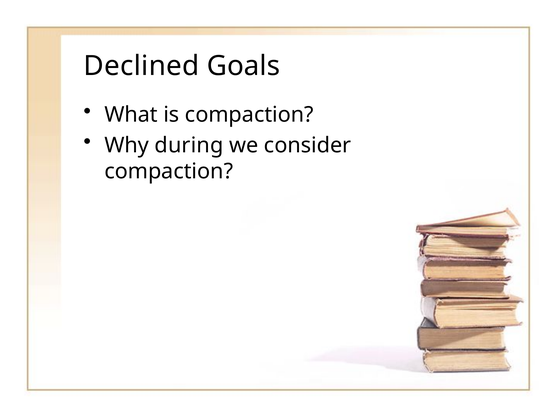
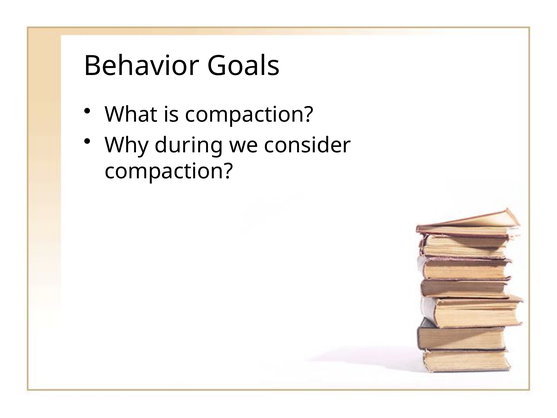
Declined: Declined -> Behavior (142, 66)
